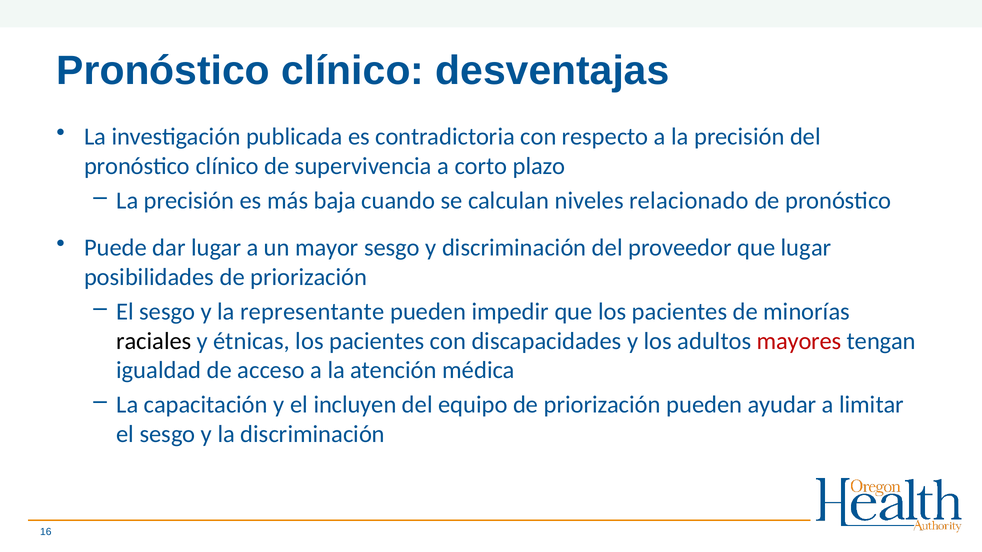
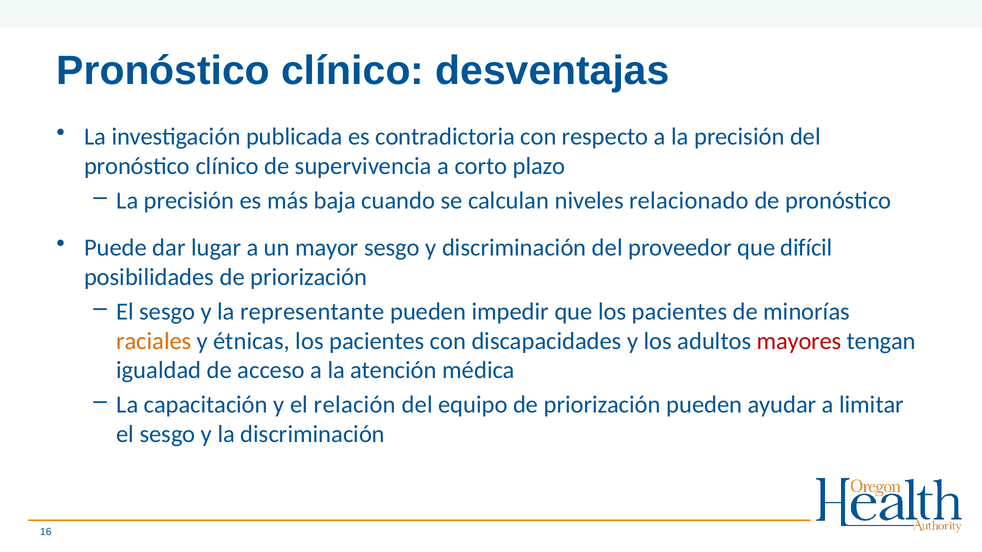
que lugar: lugar -> difícil (806, 248)
raciales colour: black -> orange (154, 341)
incluyen: incluyen -> relación (355, 405)
